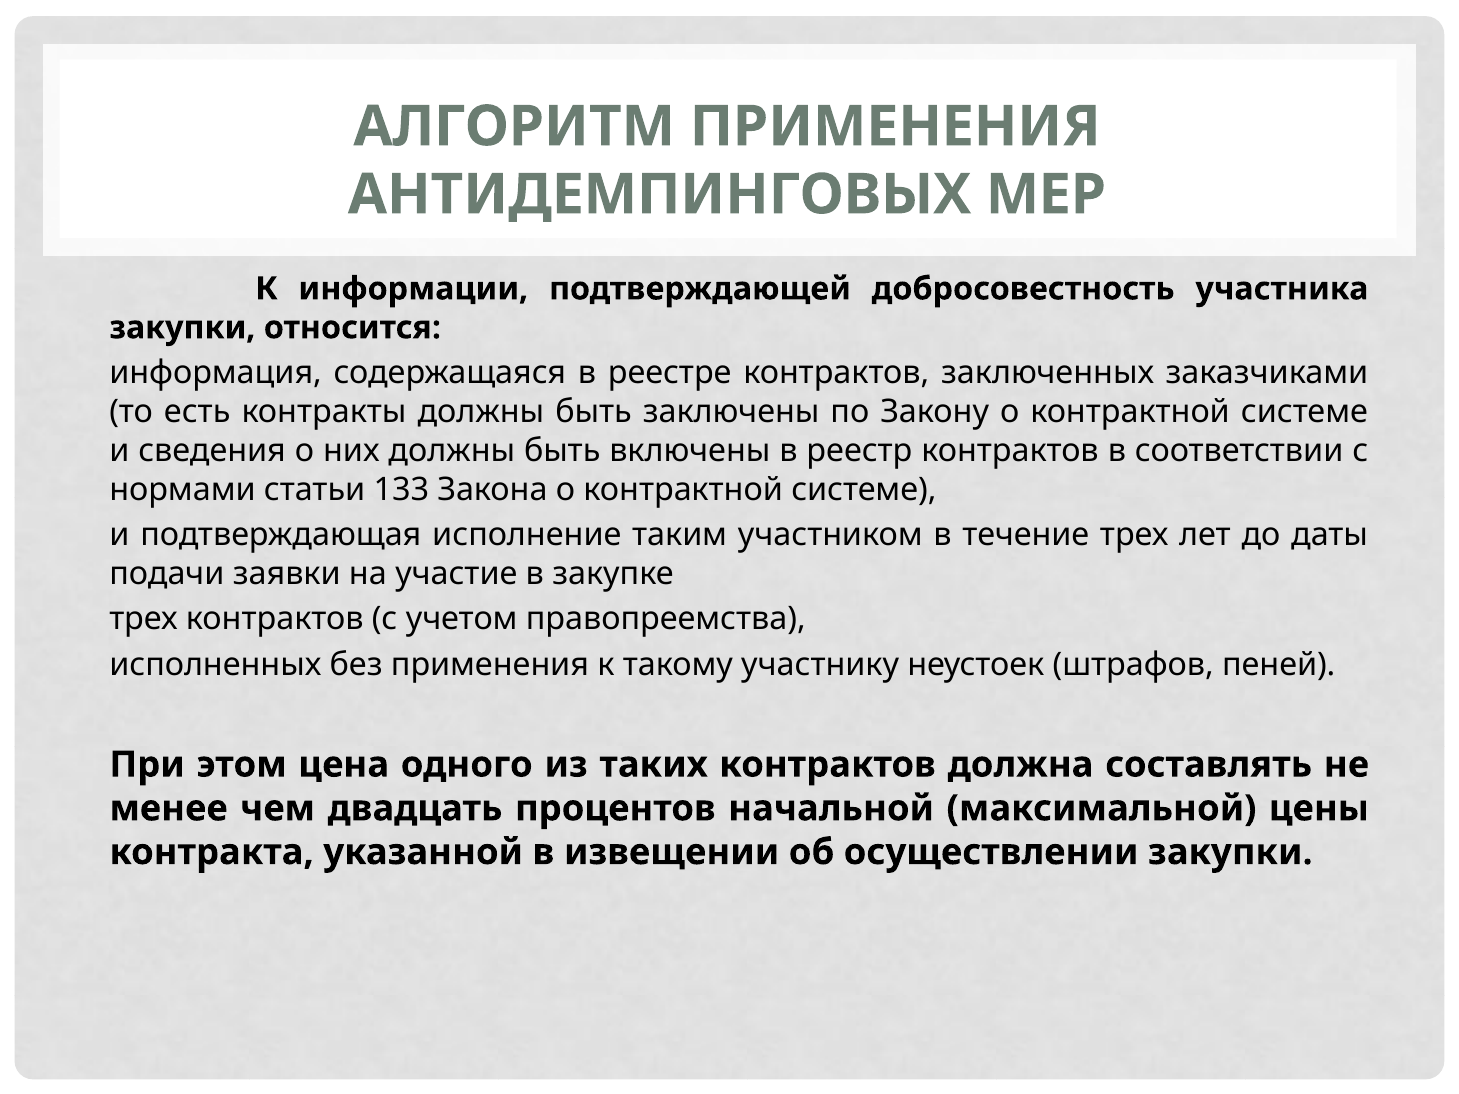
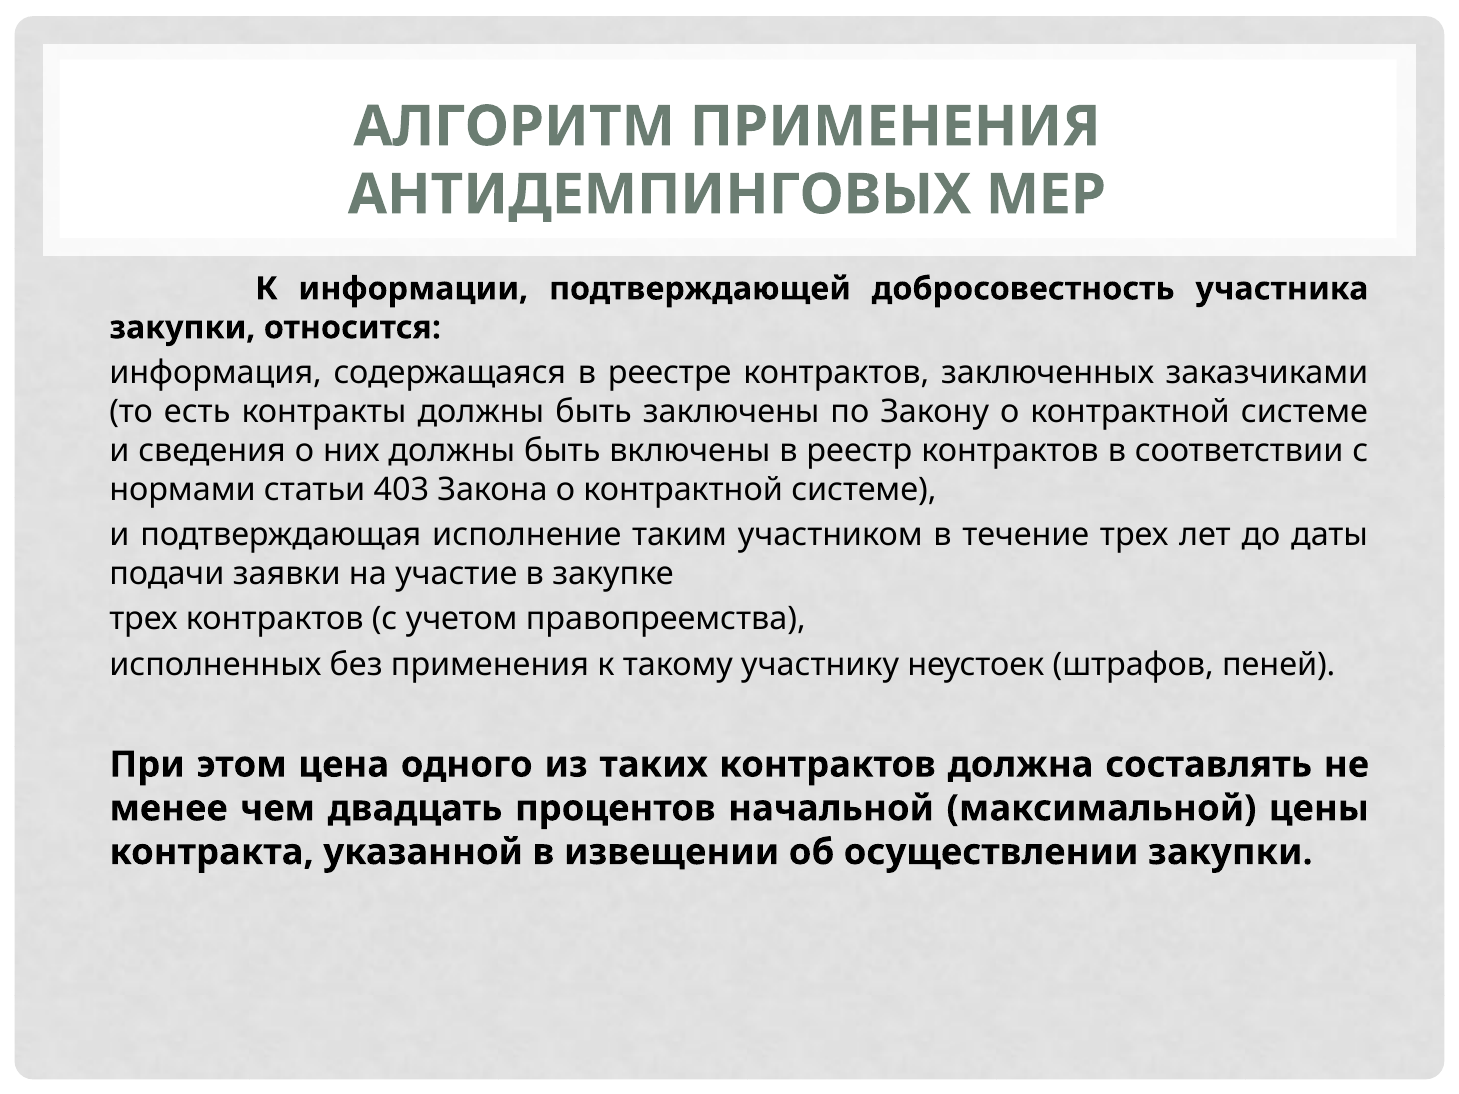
133: 133 -> 403 (401, 490)
